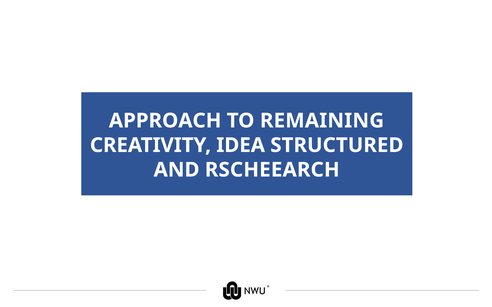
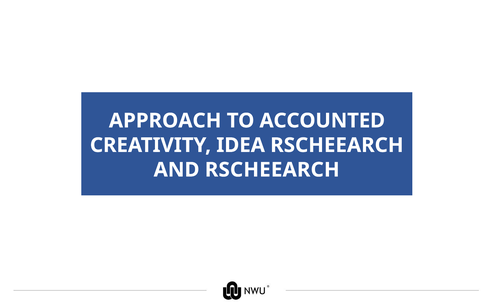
REMAINING: REMAINING -> ACCOUNTED (322, 121)
IDEA STRUCTURED: STRUCTURED -> RSCHEEARCH (337, 145)
